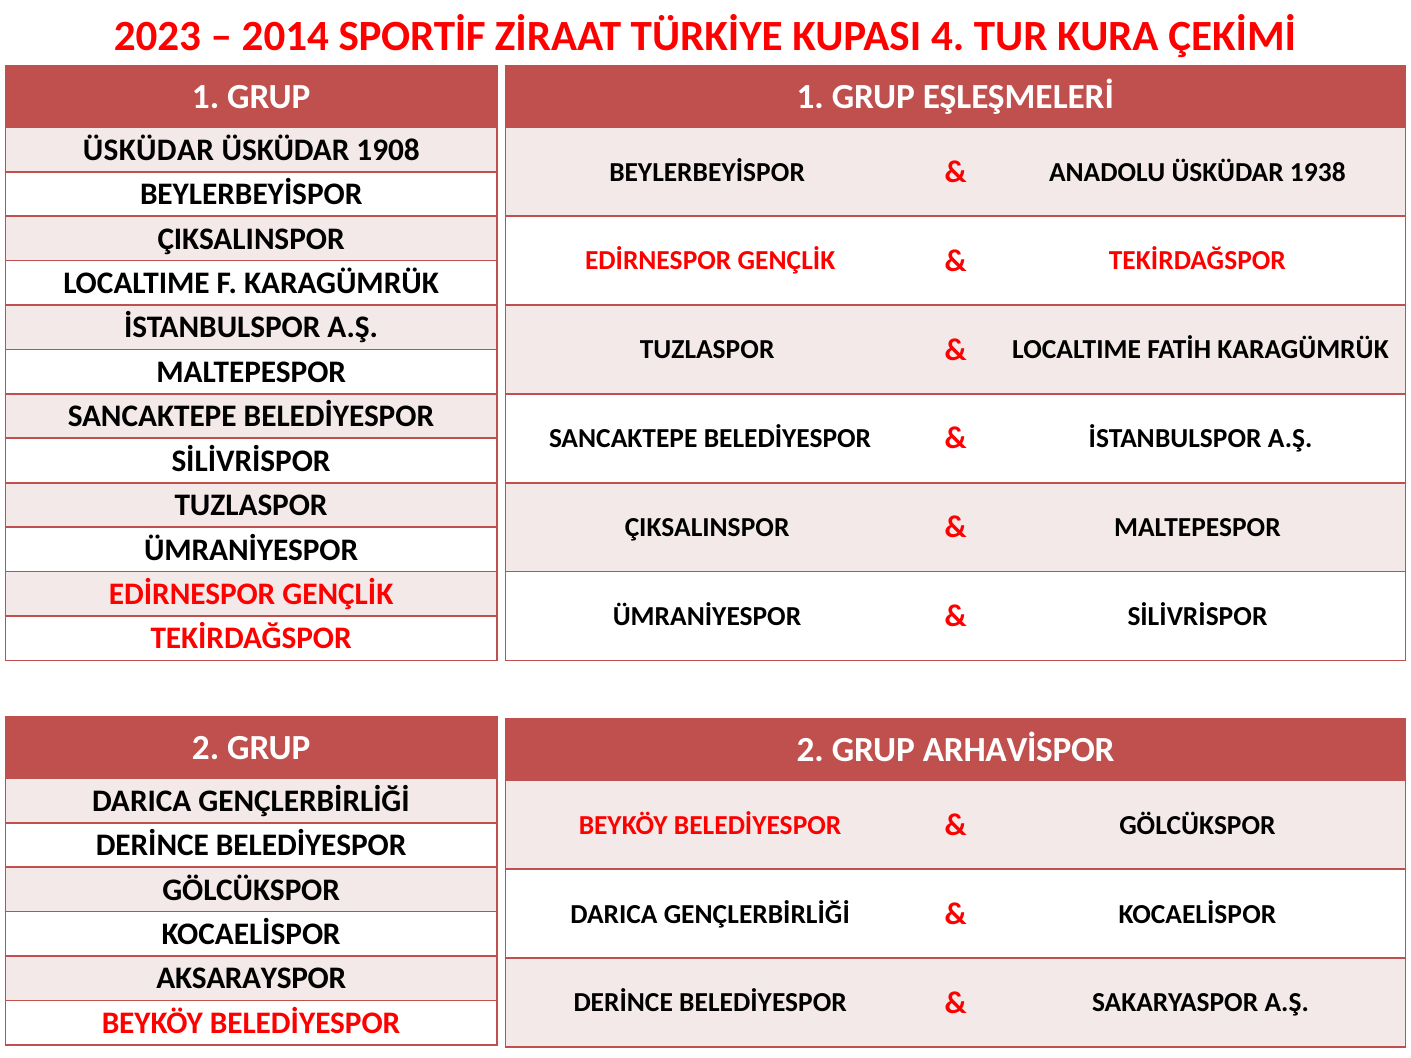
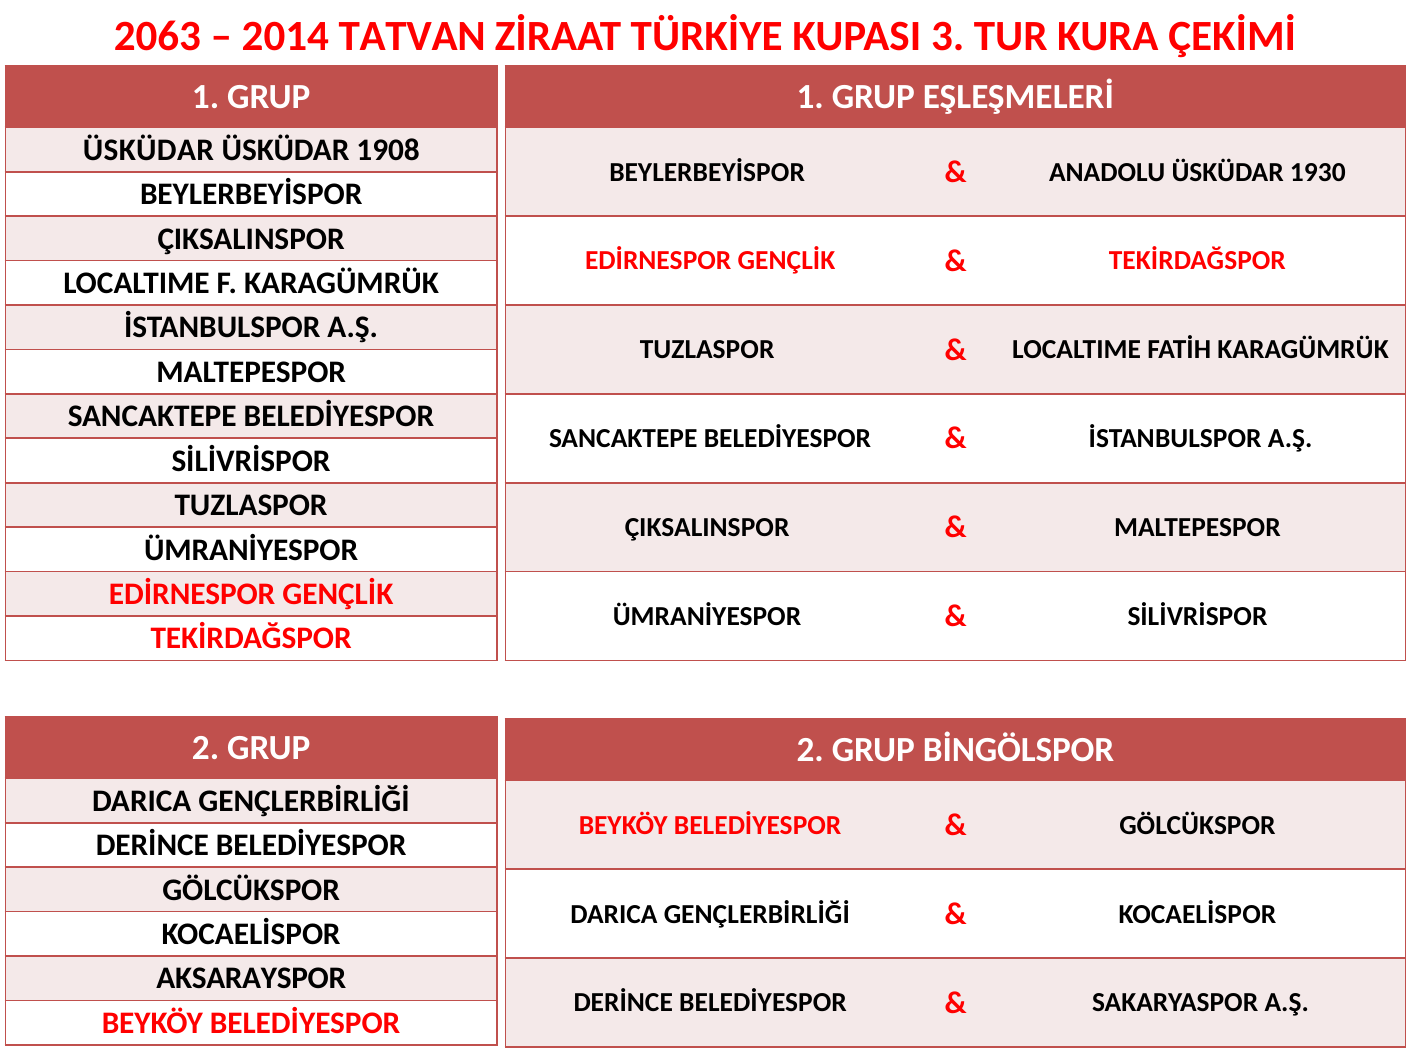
2023: 2023 -> 2063 (157, 36)
SPORTİF: SPORTİF -> TATVAN (412, 36)
4: 4 -> 3 (948, 36)
1938: 1938 -> 1930 (1318, 172)
ARHAVİSPOR: ARHAVİSPOR -> BİNGÖLSPOR (1019, 750)
